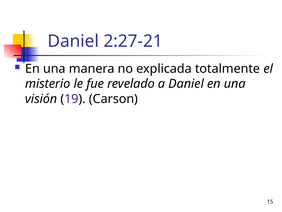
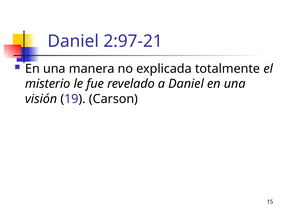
2:27-21: 2:27-21 -> 2:97-21 (133, 41)
